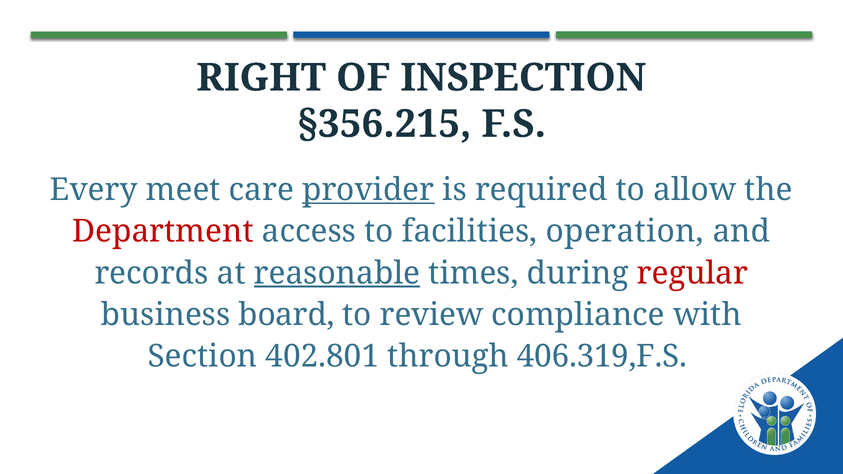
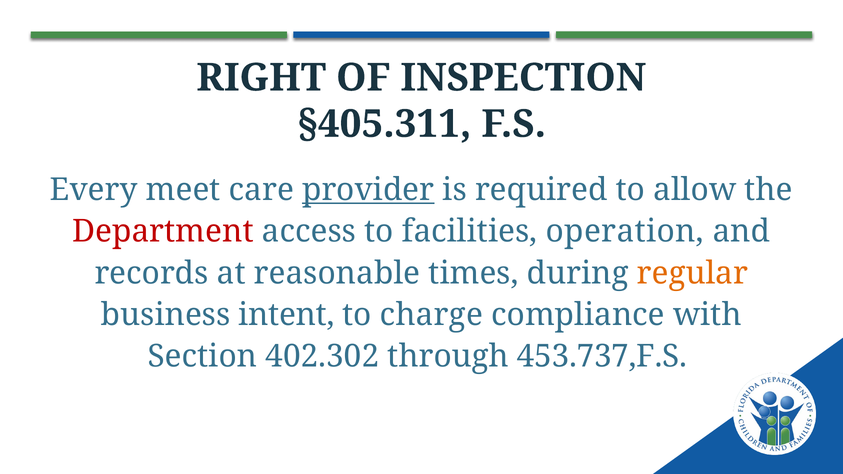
§356.215: §356.215 -> §405.311 (384, 124)
reasonable underline: present -> none (337, 273)
regular colour: red -> orange (692, 273)
board: board -> intent (287, 315)
review: review -> charge (431, 315)
402.801: 402.801 -> 402.302 (322, 357)
406.319,F.S: 406.319,F.S -> 453.737,F.S (602, 357)
